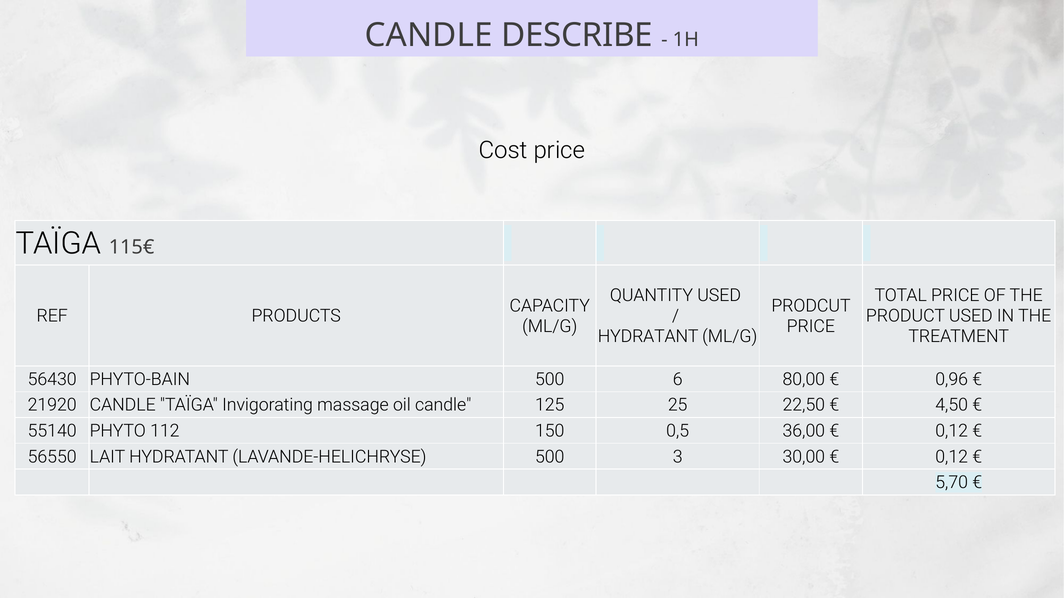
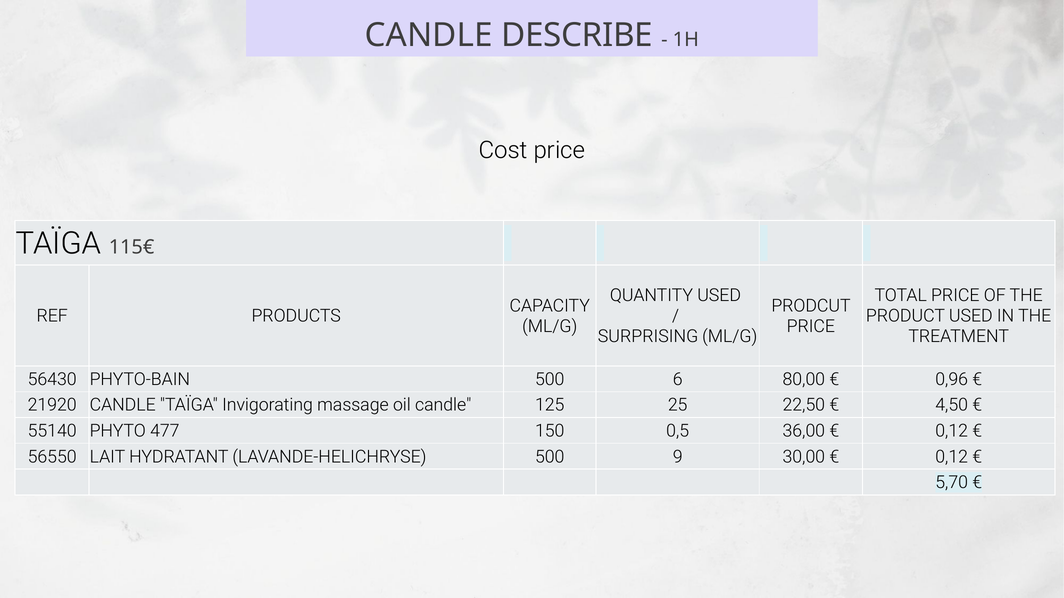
HYDRATANT: HYDRATANT -> SURPRISING (648, 337)
112: 112 -> 477 (165, 431)
3: 3 -> 9 (678, 457)
